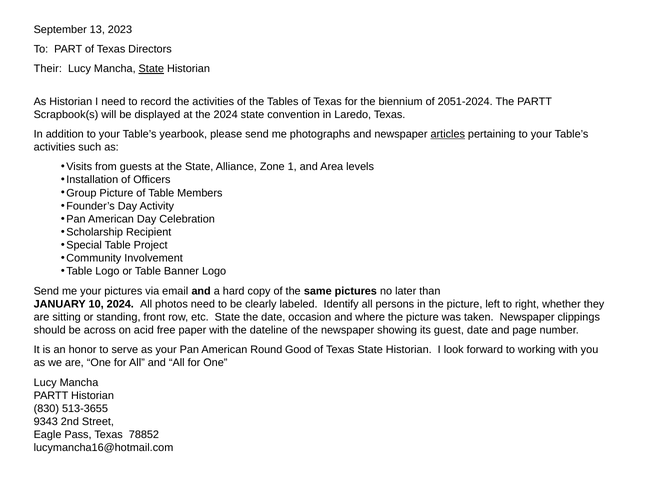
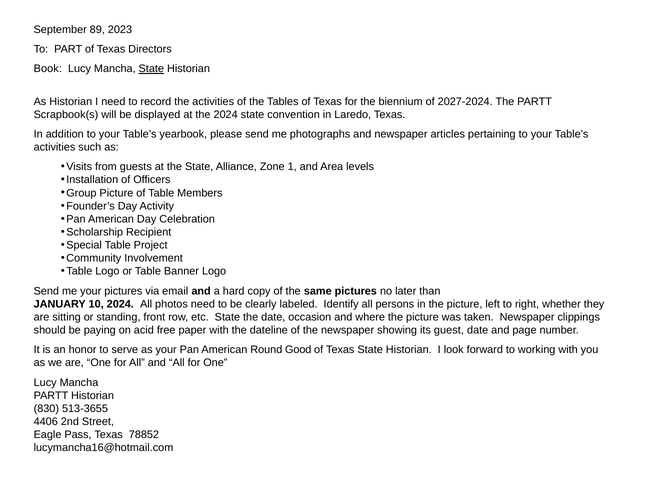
13: 13 -> 89 (97, 30)
Their: Their -> Book (48, 69)
2051-2024: 2051-2024 -> 2027-2024 (465, 101)
articles underline: present -> none (448, 134)
across: across -> paying (100, 330)
9343: 9343 -> 4406 (46, 421)
